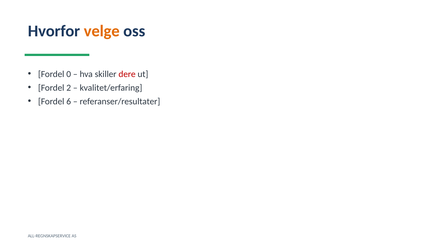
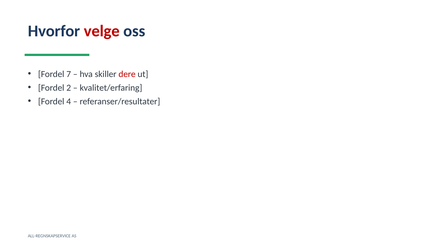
velge colour: orange -> red (102, 31)
0: 0 -> 7 (69, 74)
6: 6 -> 4 (69, 102)
